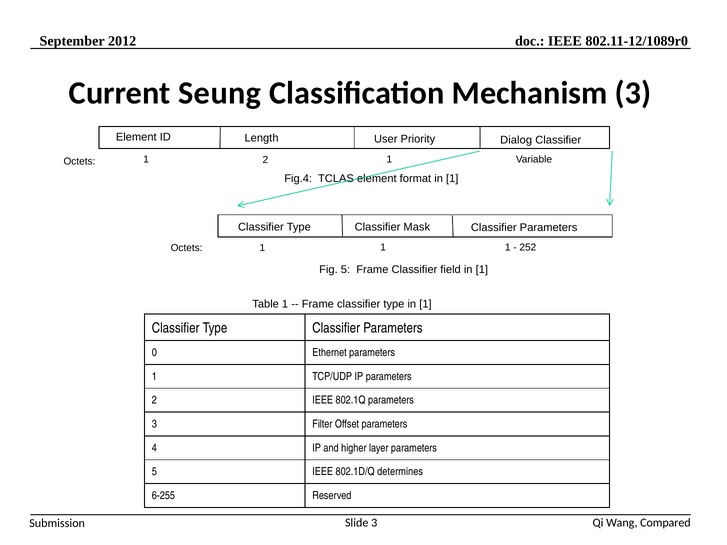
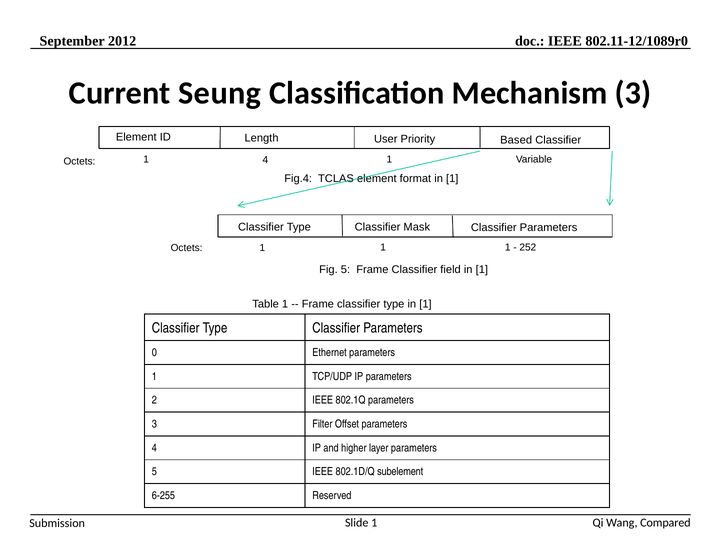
Dialog: Dialog -> Based (516, 140)
1 2: 2 -> 4 (265, 160)
determines: determines -> subelement (400, 472)
Slide 3: 3 -> 1 (374, 523)
